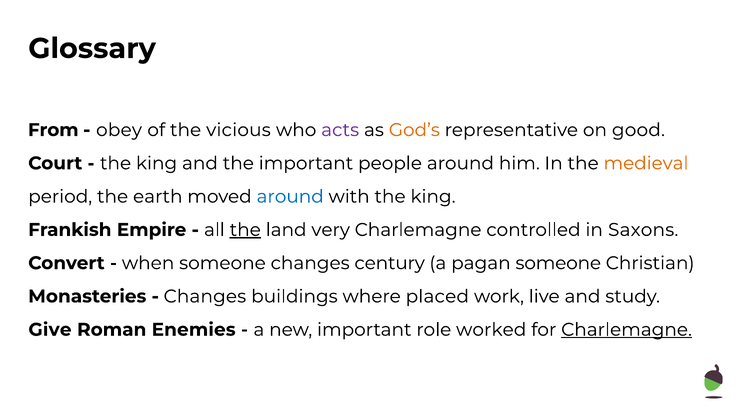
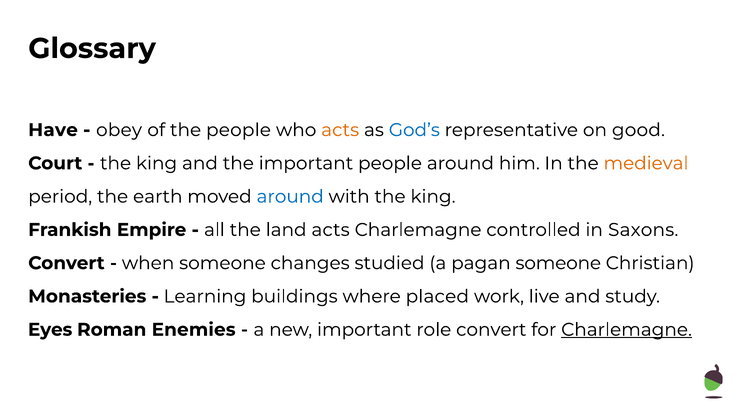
From: From -> Have (53, 130)
the vicious: vicious -> people (238, 130)
acts colour: purple -> orange (340, 130)
God’s colour: orange -> blue (414, 130)
the underline: present -> none (245, 230)
land very: very -> acts (331, 230)
century: century -> studied (390, 263)
Changes: Changes -> Learning (205, 297)
Give: Give -> Eyes (50, 330)
role worked: worked -> convert (491, 330)
